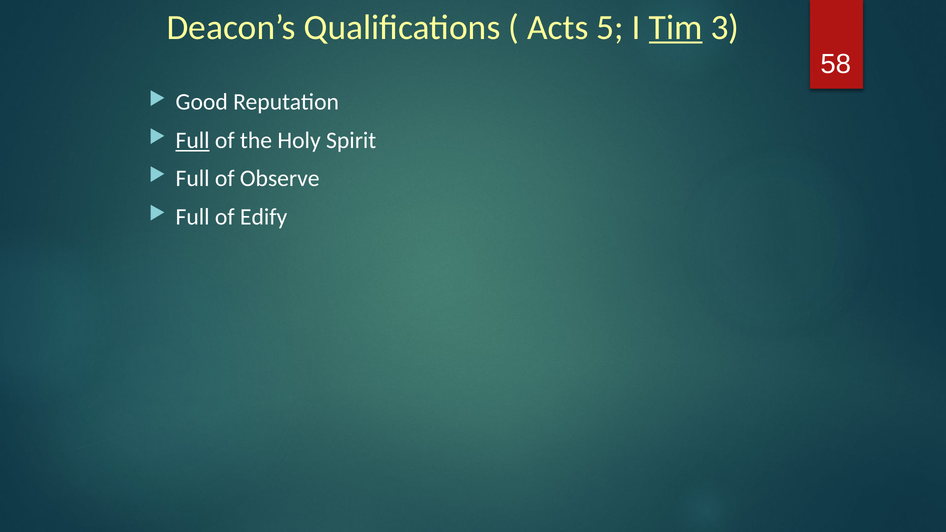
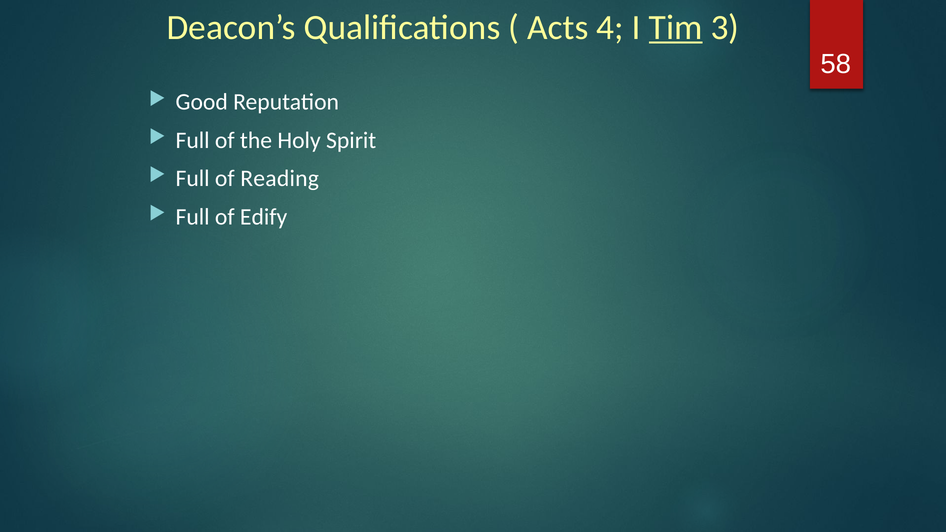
5: 5 -> 4 (610, 27)
Full underline: present -> none (193, 140)
Observe: Observe -> Reading (280, 179)
